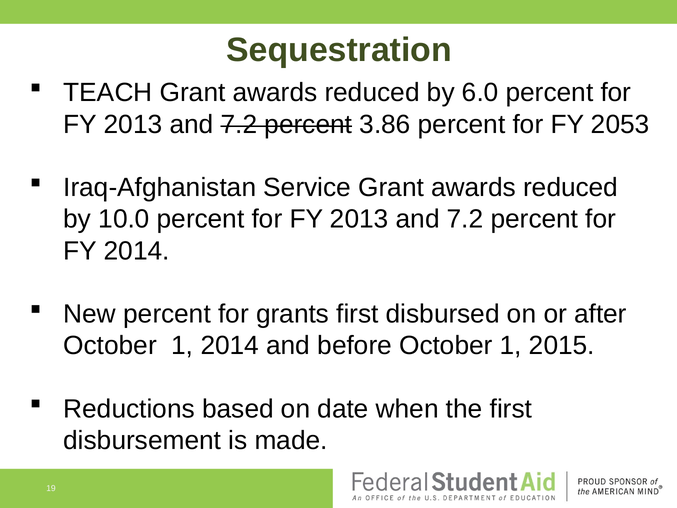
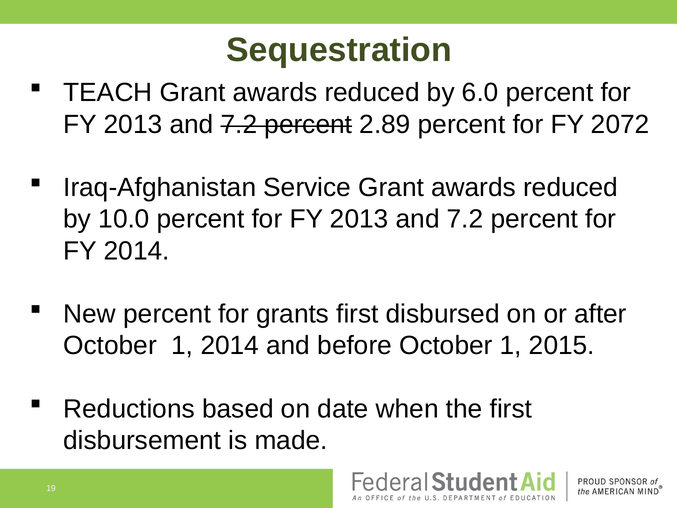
3.86: 3.86 -> 2.89 (385, 124)
2053: 2053 -> 2072 (620, 124)
